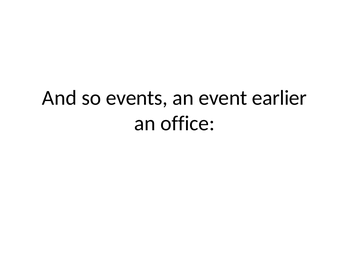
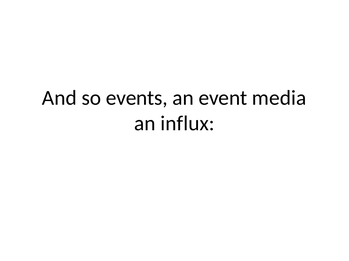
earlier: earlier -> media (279, 98)
office: office -> influx (187, 124)
